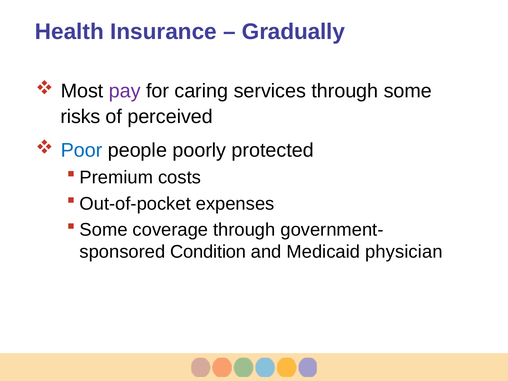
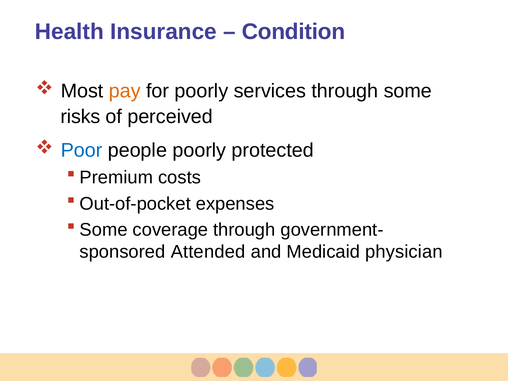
Gradually: Gradually -> Condition (293, 32)
pay colour: purple -> orange (125, 91)
for caring: caring -> poorly (201, 91)
Condition: Condition -> Attended (208, 252)
